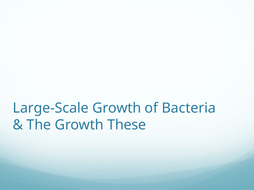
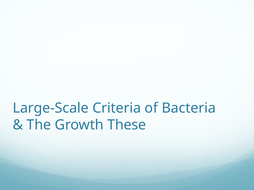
Large-Scale Growth: Growth -> Criteria (117, 108)
